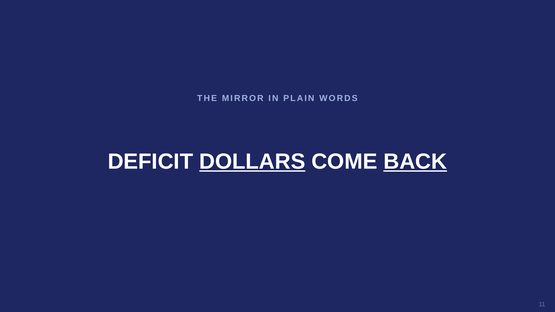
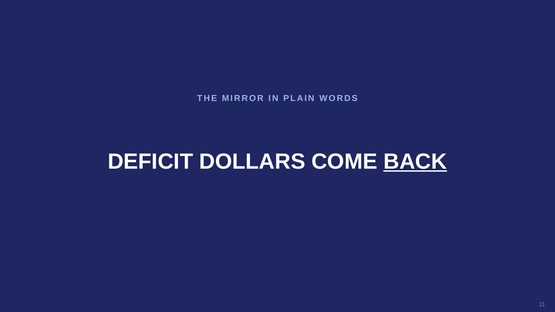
DOLLARS underline: present -> none (252, 162)
